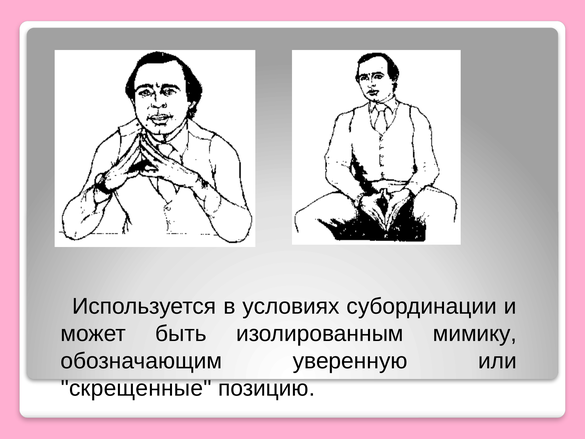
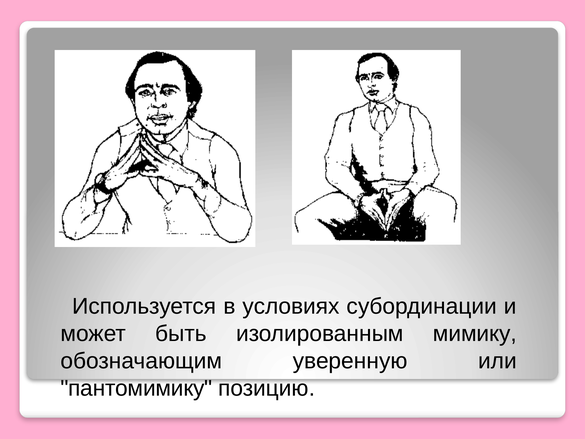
скрещенные: скрещенные -> пантомимику (136, 388)
